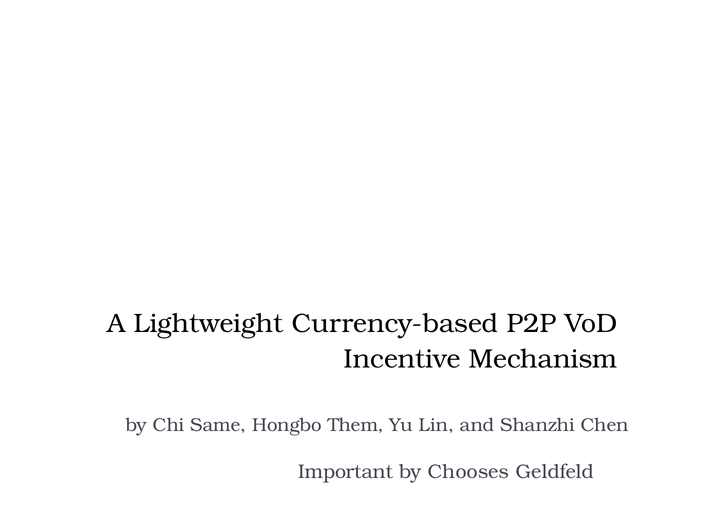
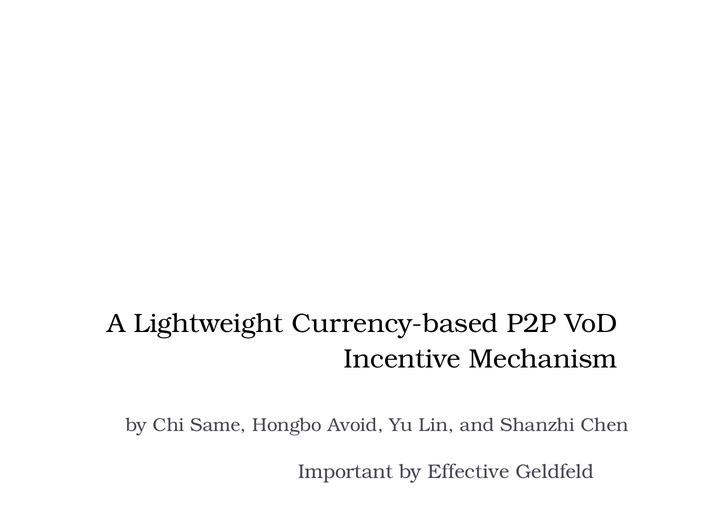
Them: Them -> Avoid (356, 425)
Chooses: Chooses -> Effective (468, 472)
